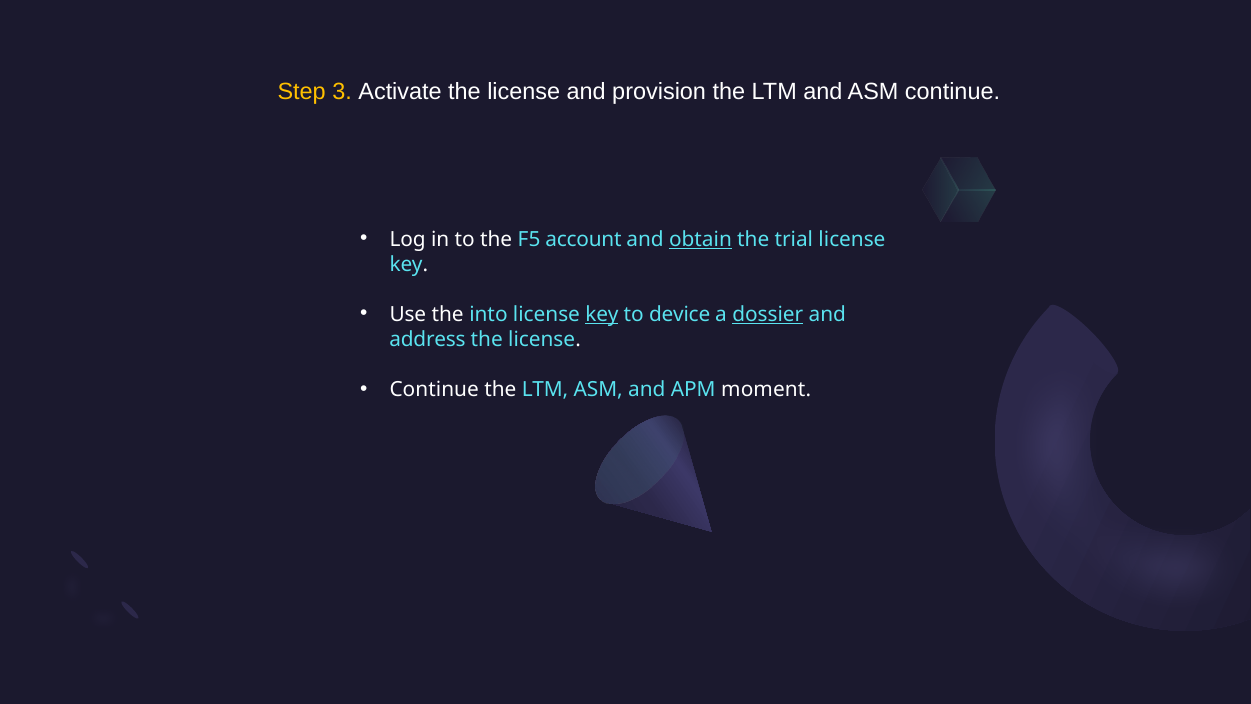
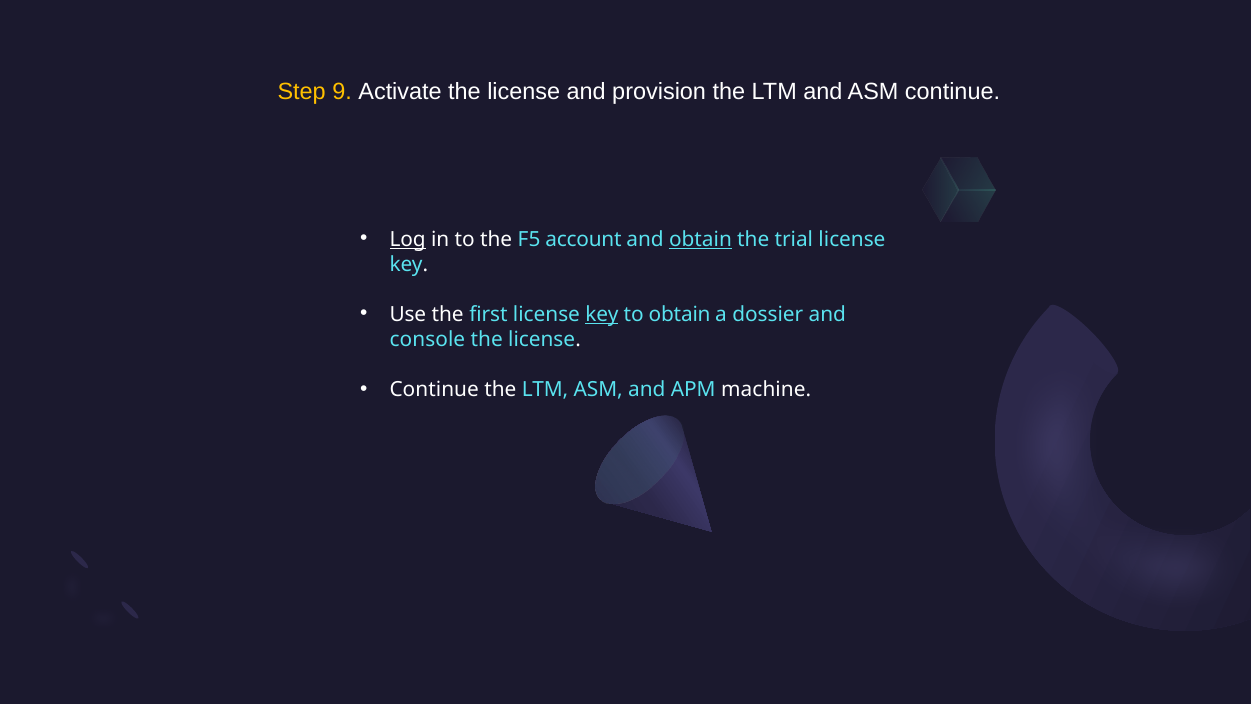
3: 3 -> 9 (342, 92)
Log underline: none -> present (408, 239)
into: into -> first (488, 314)
to device: device -> obtain (680, 314)
dossier underline: present -> none (768, 314)
address: address -> console (427, 339)
moment: moment -> machine (766, 389)
